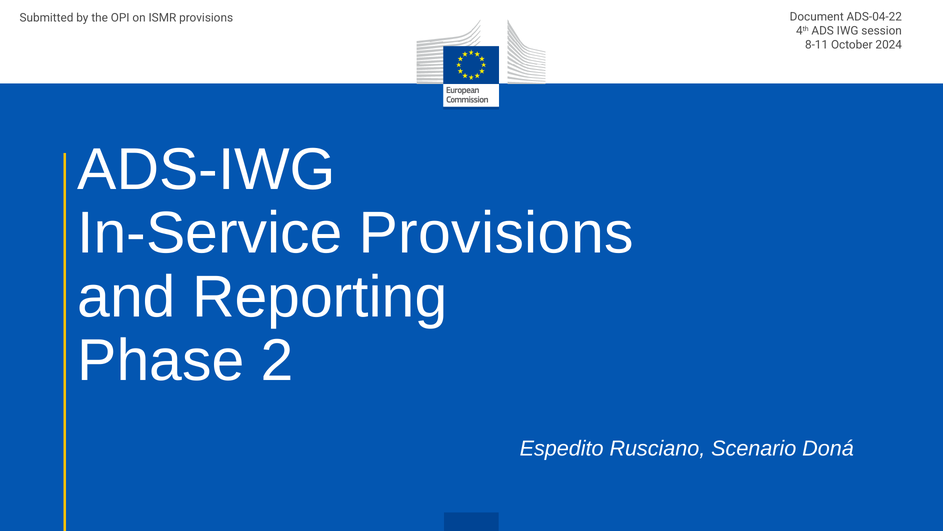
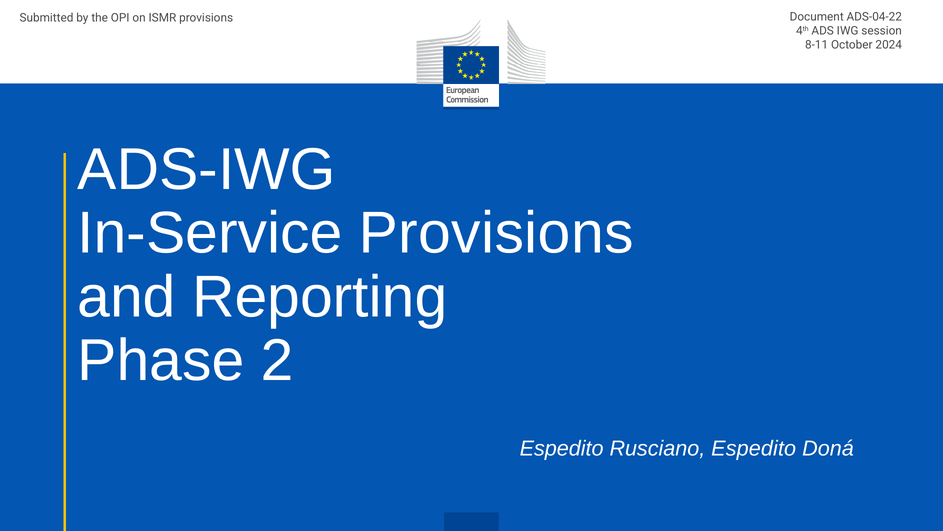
Rusciano Scenario: Scenario -> Espedito (754, 448)
